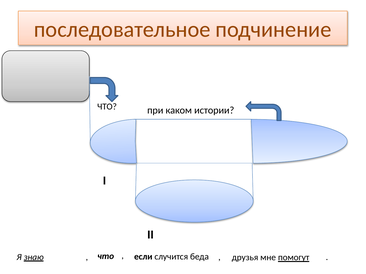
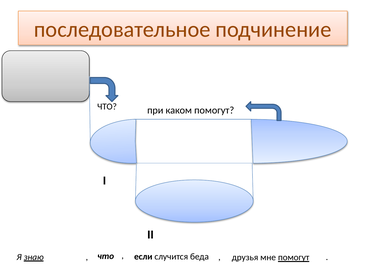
каком истории: истории -> помогут (214, 110)
